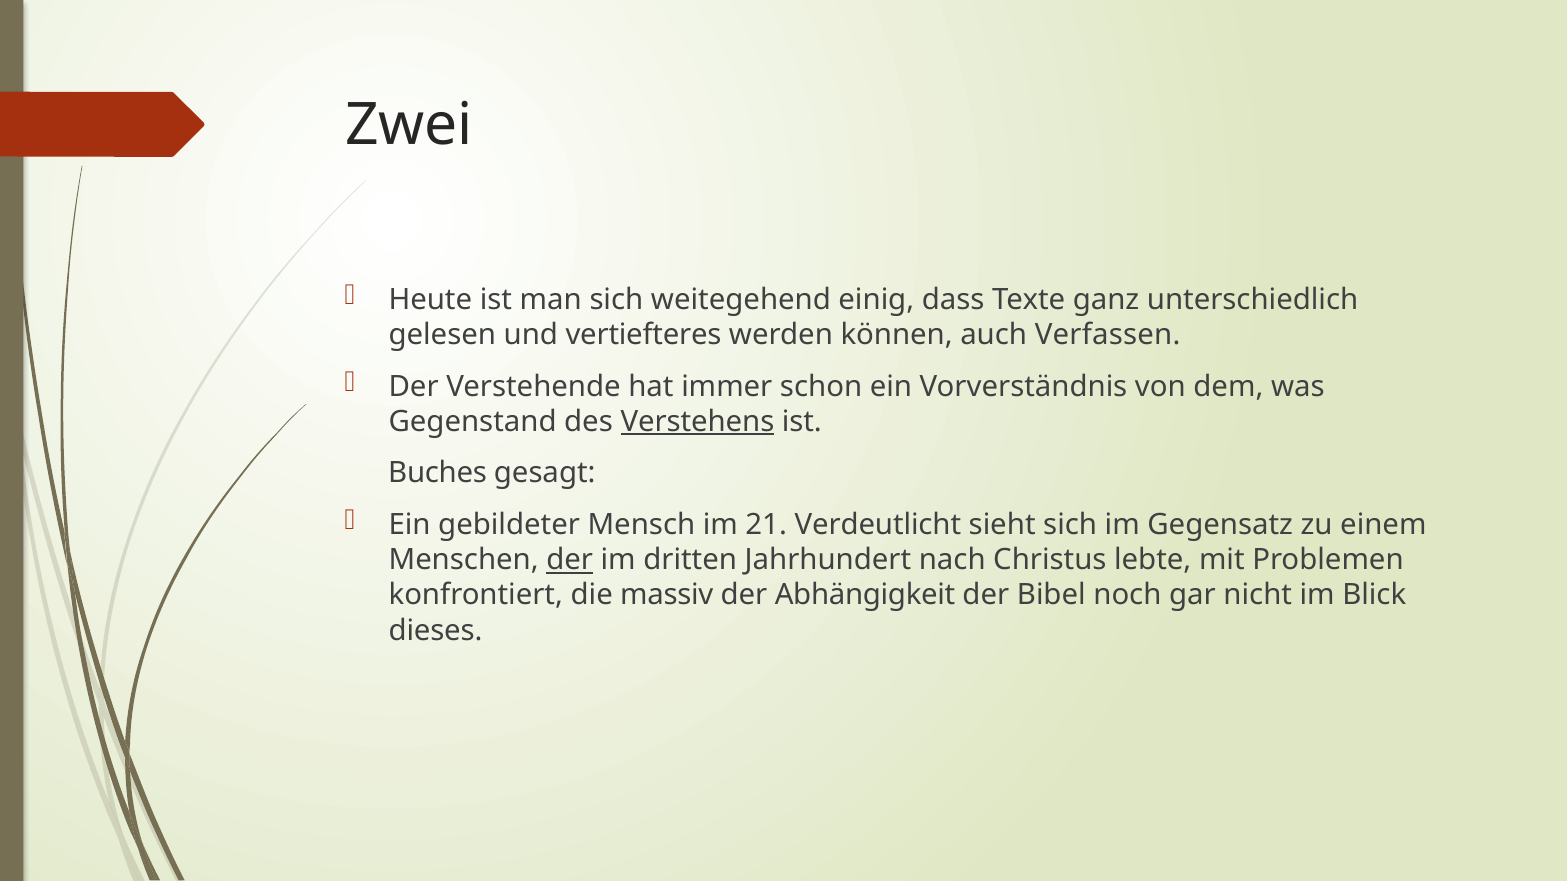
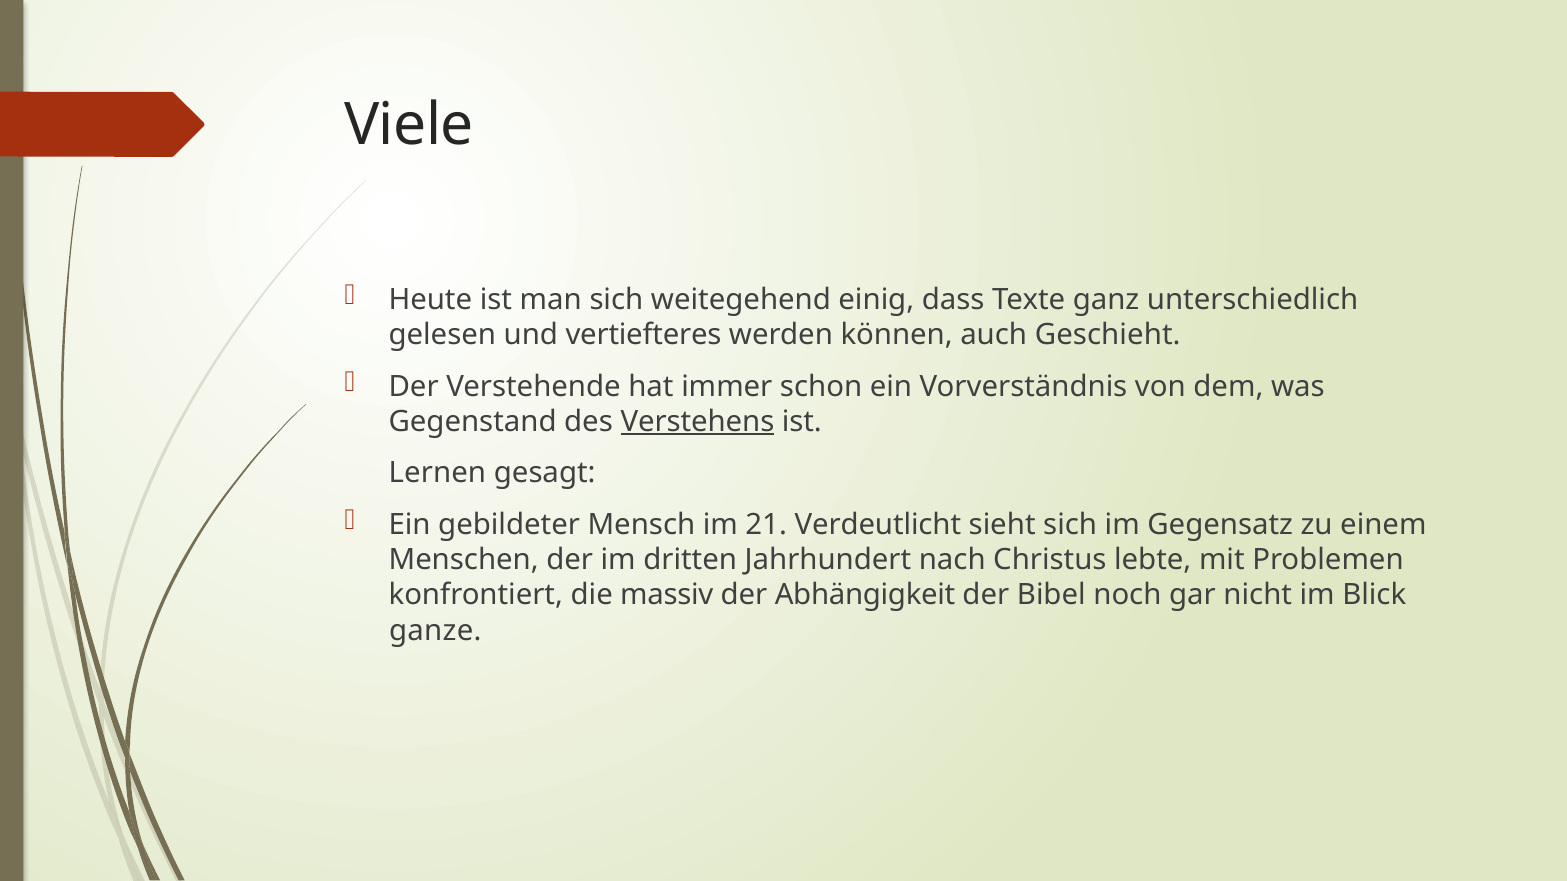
Zwei: Zwei -> Viele (409, 125)
Verfassen: Verfassen -> Geschieht (1108, 335)
Buches: Buches -> Lernen (437, 473)
der underline: present -> none (570, 560)
dieses: dieses -> ganze (435, 631)
